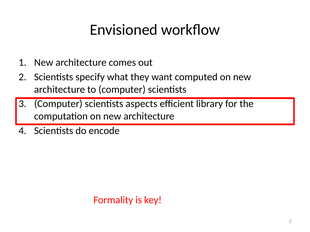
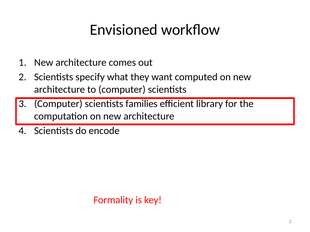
aspects: aspects -> families (142, 104)
